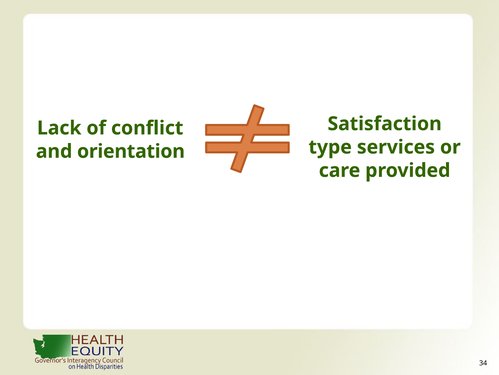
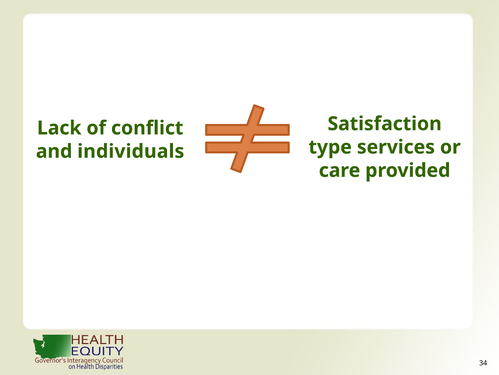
orientation: orientation -> individuals (131, 151)
